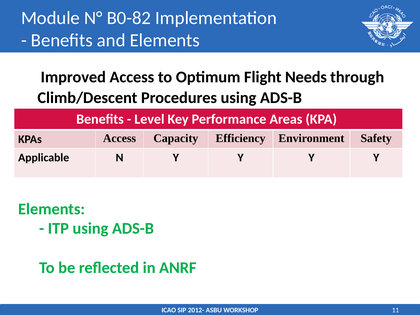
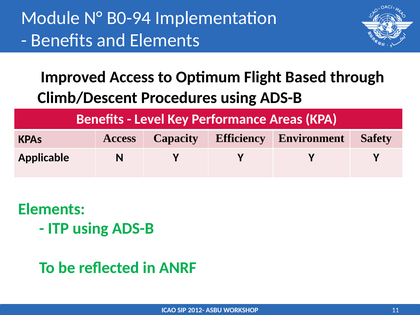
B0-82: B0-82 -> B0-94 (129, 18)
Needs: Needs -> Based (306, 77)
